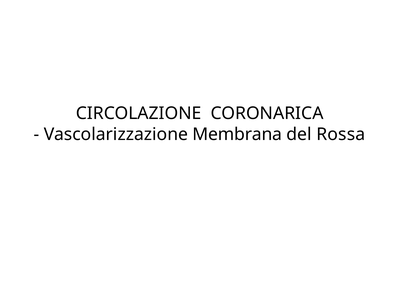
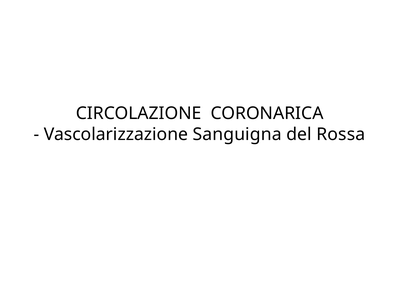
Membrana: Membrana -> Sanguigna (237, 134)
